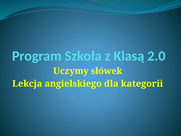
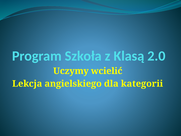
słówek: słówek -> wcielić (107, 71)
